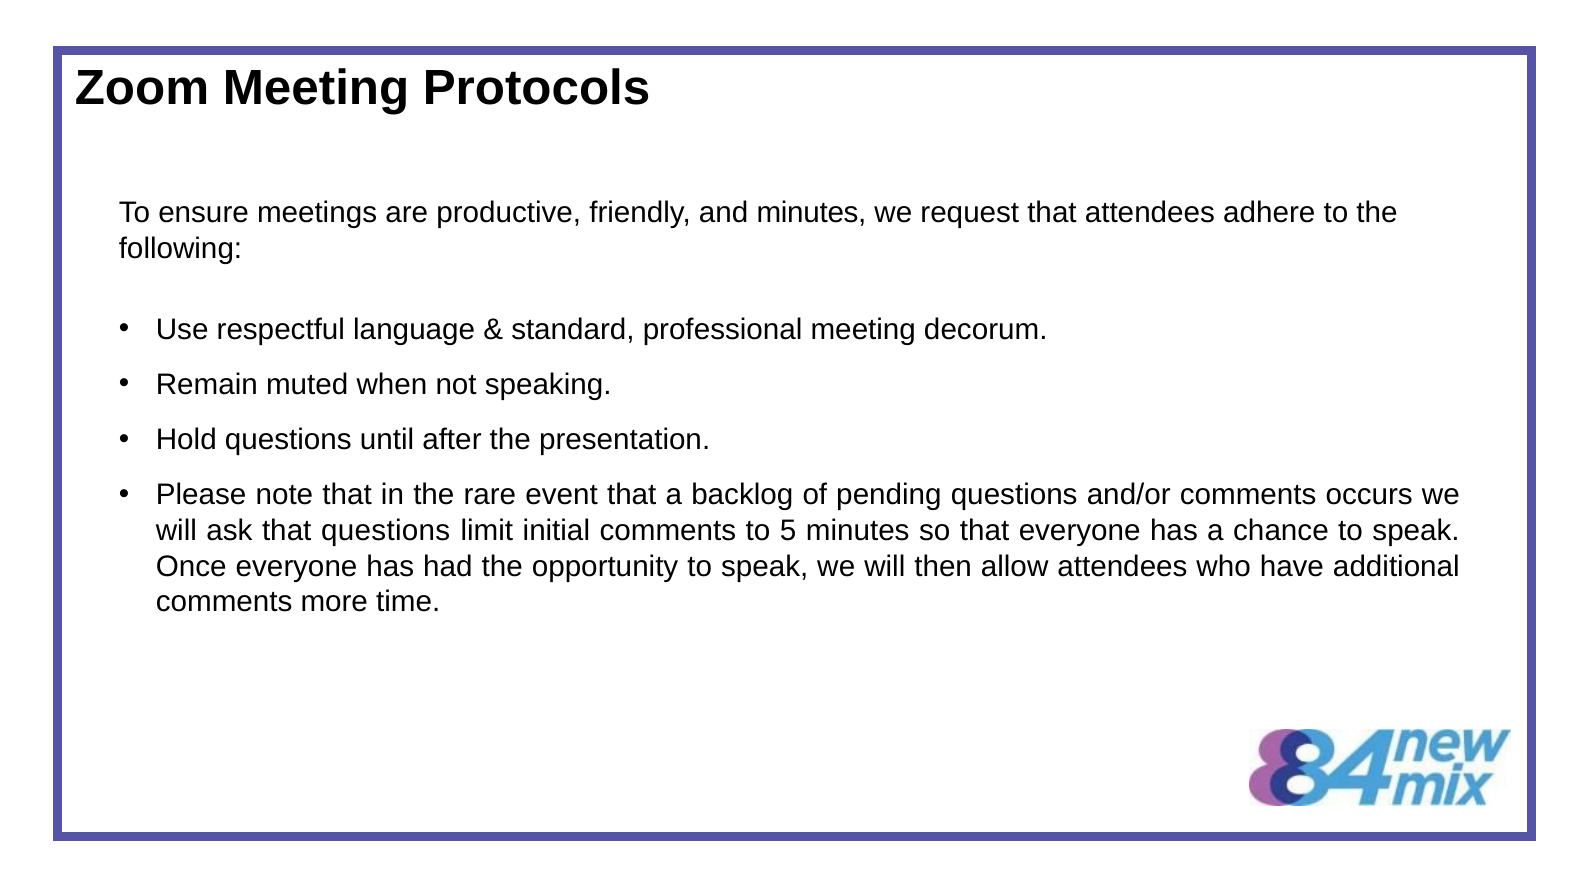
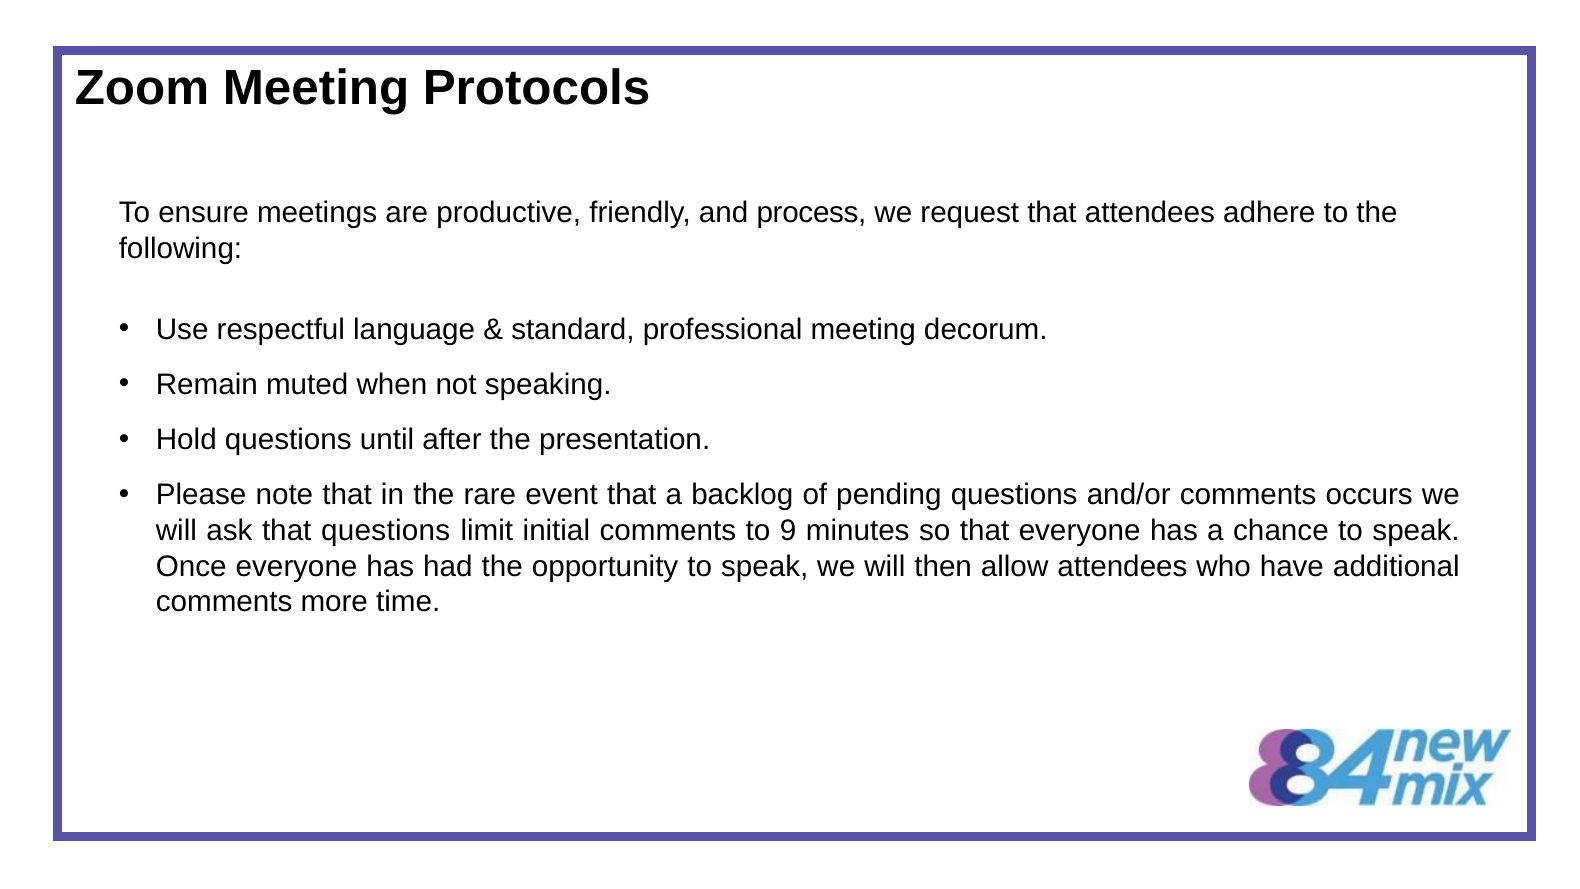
and minutes: minutes -> process (811, 213)
5: 5 -> 9 (788, 531)
